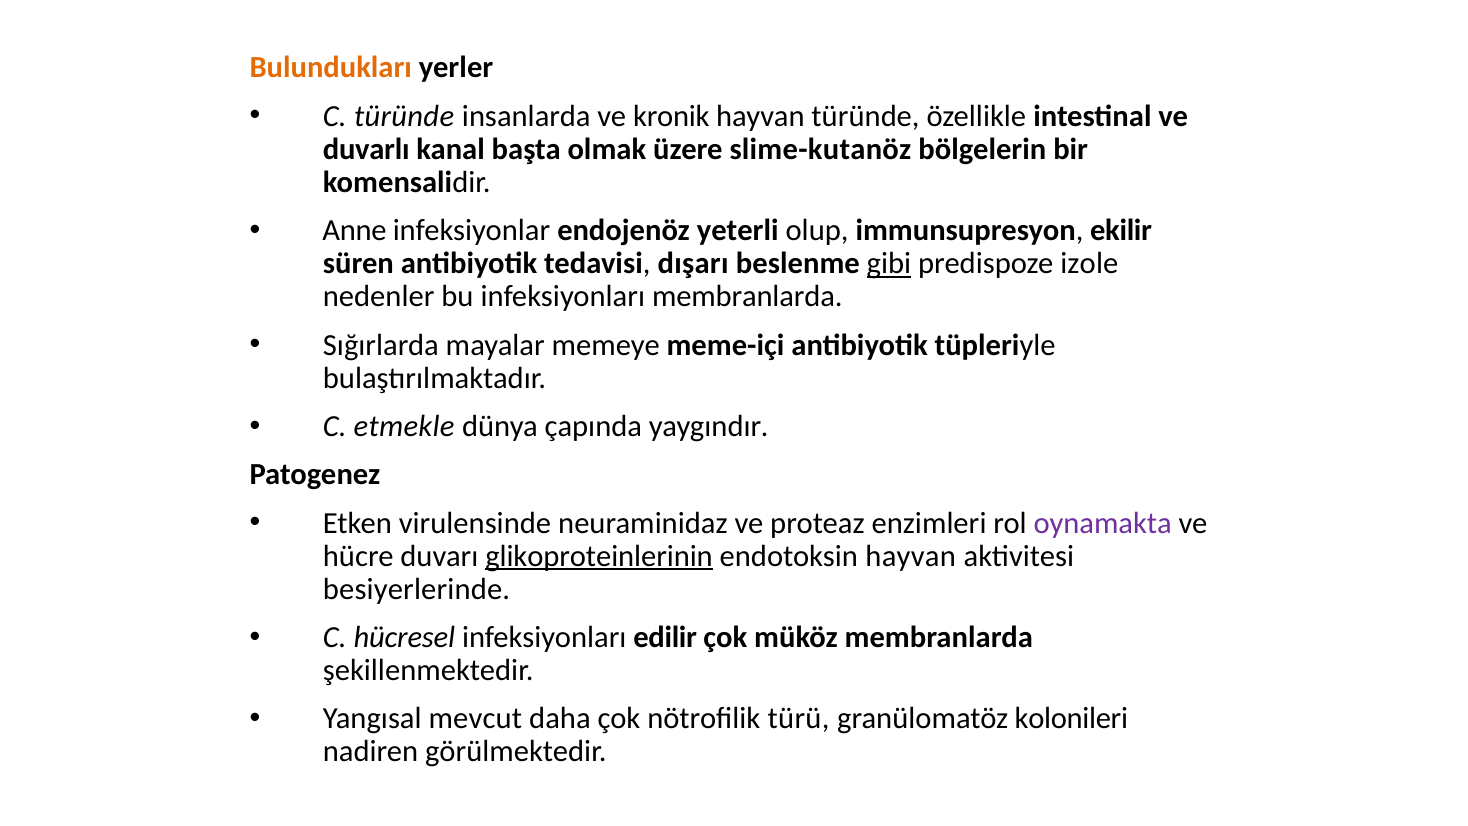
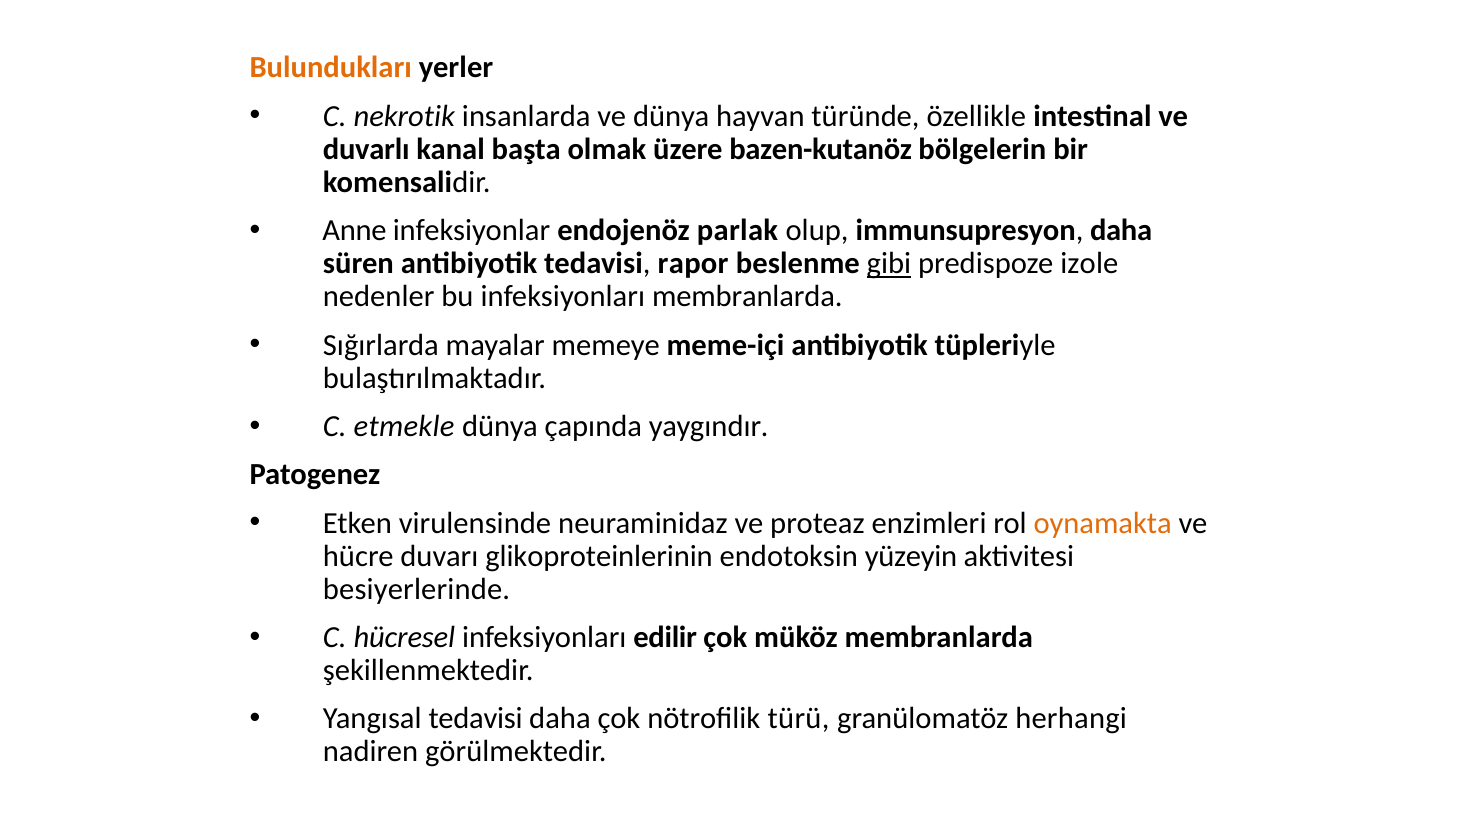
C türünde: türünde -> nekrotik (404, 116)
ve kronik: kronik -> dünya (671, 116)
slime-kutanöz: slime-kutanöz -> bazen-kutanöz (821, 149)
yeterli: yeterli -> parlak (738, 230)
immunsupresyon ekilir: ekilir -> daha (1121, 230)
dışarı: dışarı -> rapor (693, 263)
oynamakta colour: purple -> orange (1103, 523)
glikoproteinlerinin underline: present -> none (599, 556)
endotoksin hayvan: hayvan -> yüzeyin (911, 556)
Yangısal mevcut: mevcut -> tedavisi (476, 719)
kolonileri: kolonileri -> herhangi (1071, 719)
